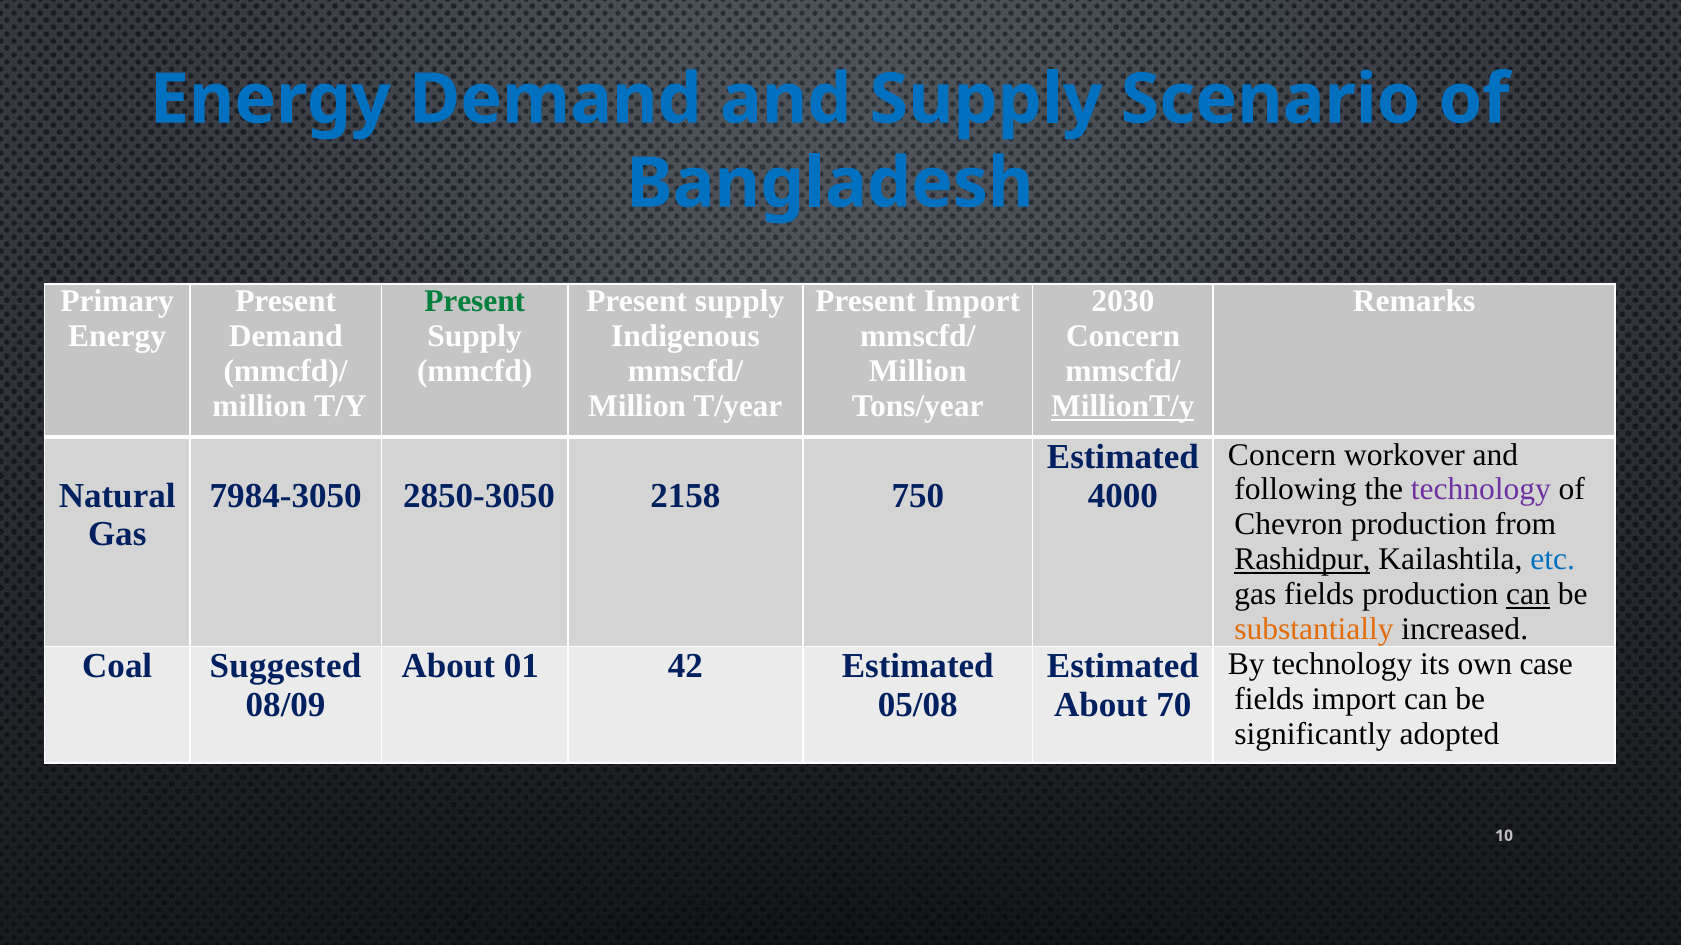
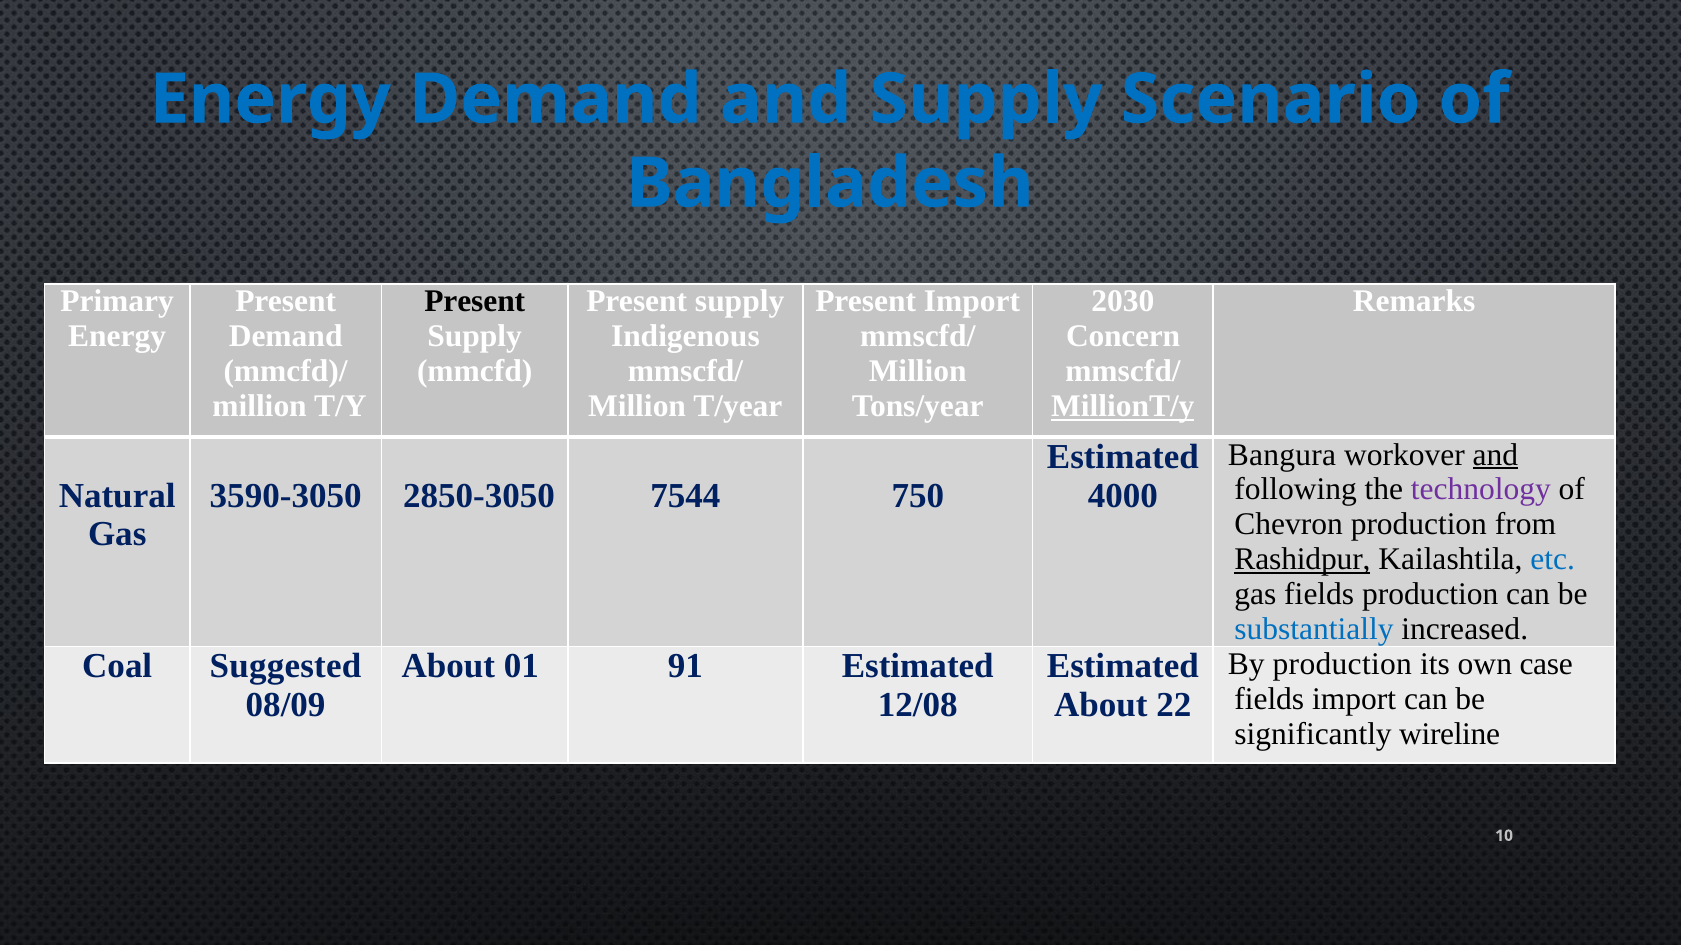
Present colour: green -> black (475, 302)
Concern: Concern -> Bangura (1282, 455)
and underline: none -> present (1495, 455)
7984-3050: 7984-3050 -> 3590-3050 (286, 496)
2158: 2158 -> 7544 (685, 496)
can underline: present -> none (1528, 595)
substantially colour: orange -> blue (1314, 629)
By technology: technology -> production (1342, 664)
42: 42 -> 91 (685, 666)
05/08: 05/08 -> 12/08 (918, 705)
70: 70 -> 22 (1174, 705)
adopted: adopted -> wireline (1450, 734)
